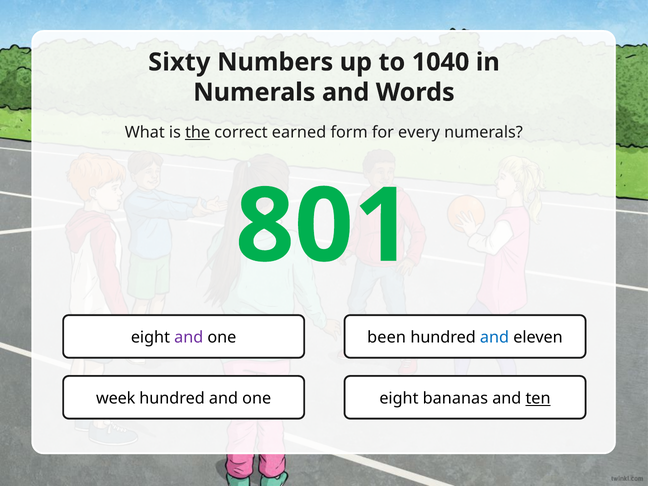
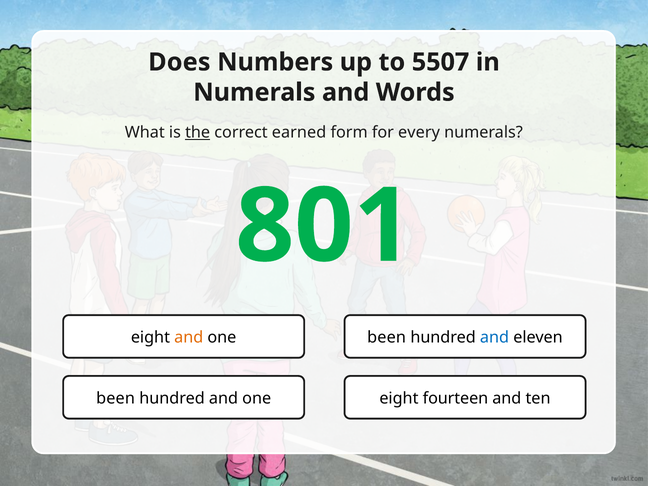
Sixty: Sixty -> Does (179, 62)
1040: 1040 -> 5507 (441, 62)
and colour: purple -> orange (189, 338)
week: week -> been (116, 398)
bananas: bananas -> fourteen (455, 398)
ten underline: present -> none (538, 398)
